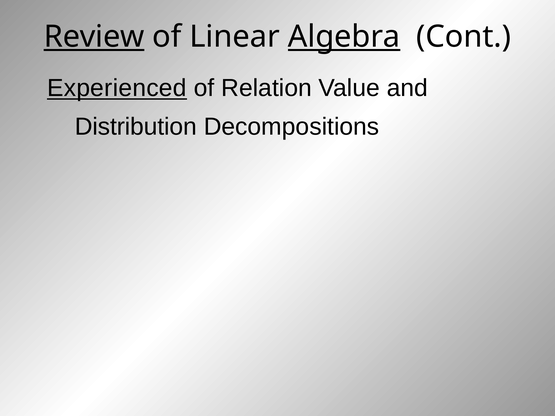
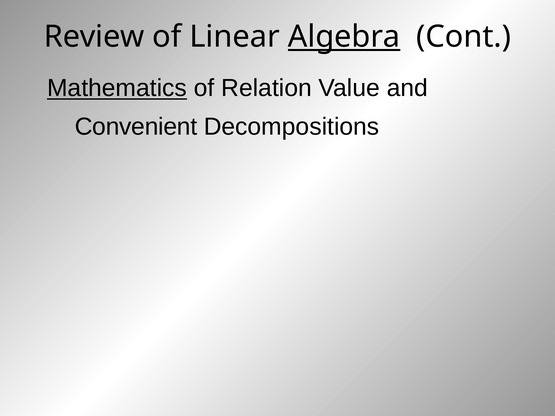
Review underline: present -> none (94, 37)
Experienced: Experienced -> Mathematics (117, 88)
Distribution: Distribution -> Convenient (136, 127)
